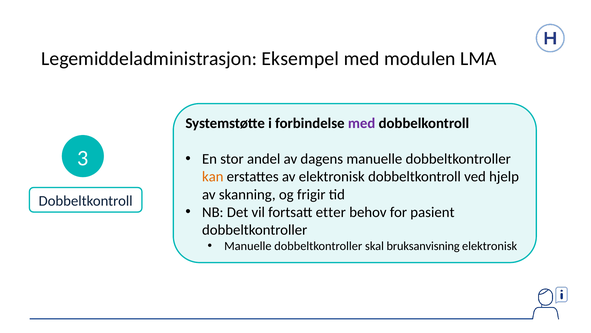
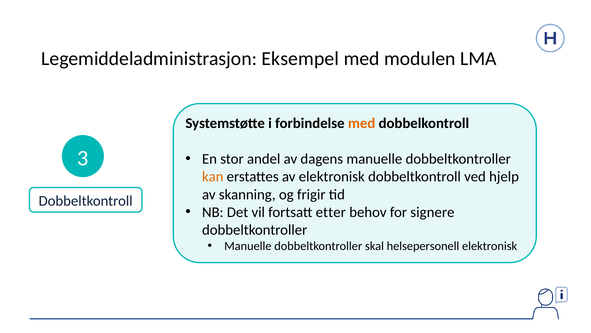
med colour: purple -> orange (362, 123)
pasient: pasient -> signere (432, 212)
bruksanvisning: bruksanvisning -> helsepersonell (423, 246)
